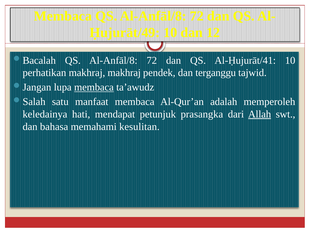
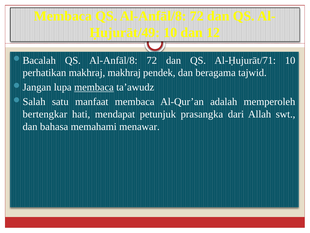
Al-Ḥujurāt/41: Al-Ḥujurāt/41 -> Al-Ḥujurāt/71 (245, 60)
terganggu: terganggu -> beragama (216, 73)
keledainya: keledainya -> bertengkar (45, 114)
Allah underline: present -> none (260, 114)
kesulitan: kesulitan -> menawar (139, 126)
